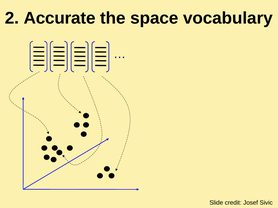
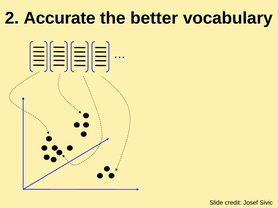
space: space -> better (154, 18)
